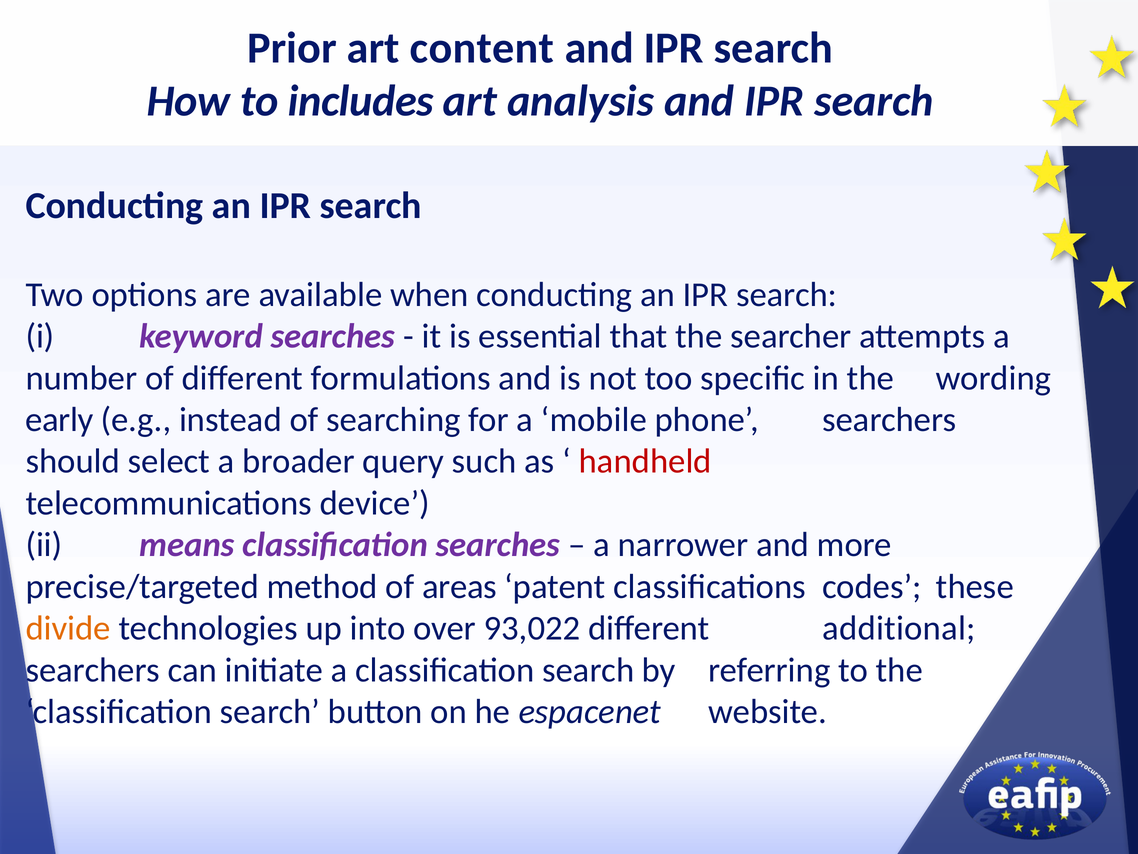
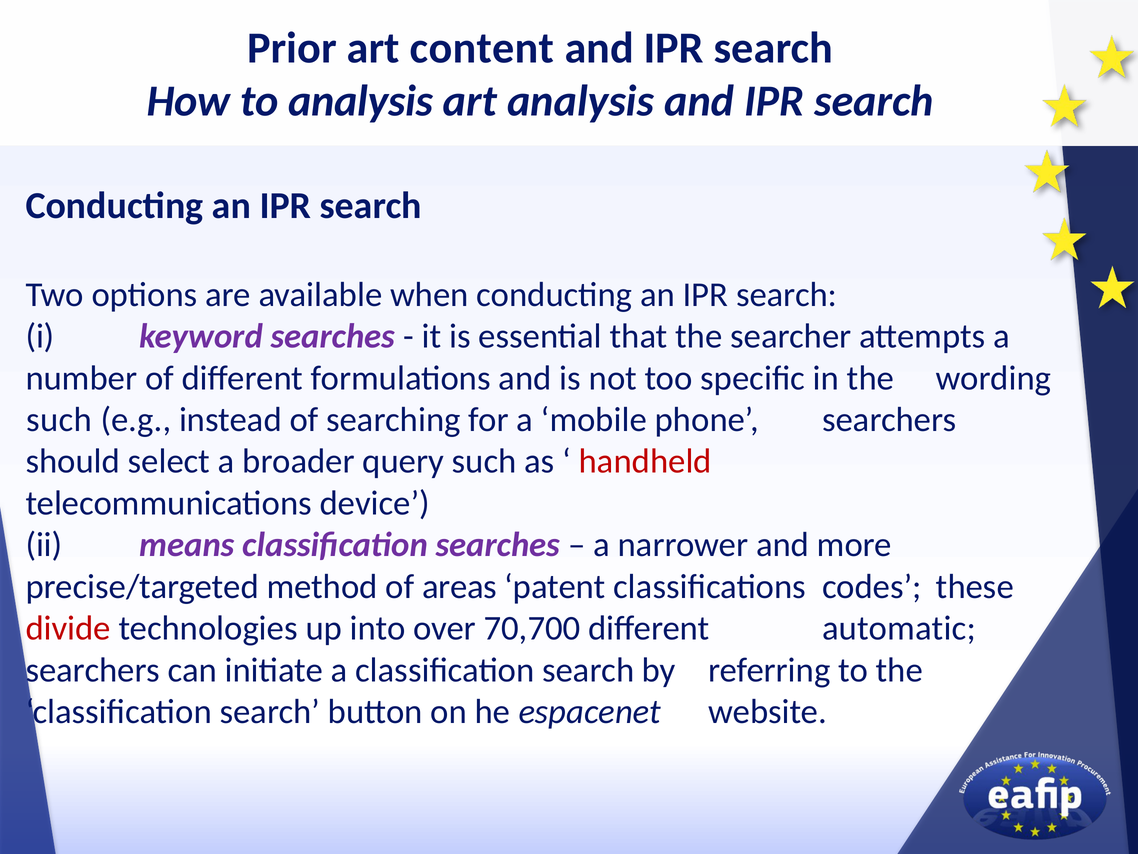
to includes: includes -> analysis (361, 101)
early: early -> such (59, 420)
divide colour: orange -> red (68, 628)
93,022: 93,022 -> 70,700 (532, 628)
additional: additional -> automatic (899, 628)
